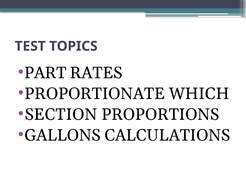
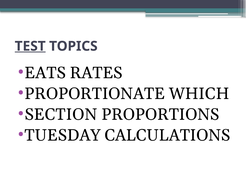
TEST underline: none -> present (30, 46)
PART: PART -> EATS (45, 73)
GALLONS: GALLONS -> TUESDAY (63, 135)
